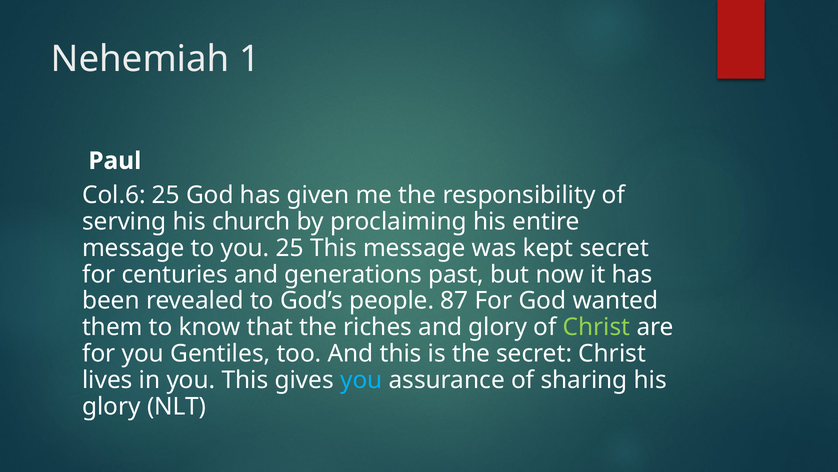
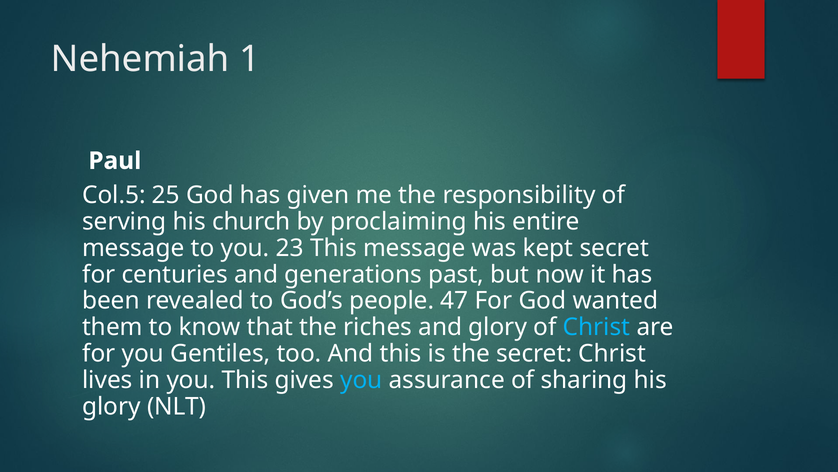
Col.6: Col.6 -> Col.5 (114, 195)
you 25: 25 -> 23 (290, 248)
87: 87 -> 47 (454, 300)
Christ colour: light green -> light blue (596, 327)
